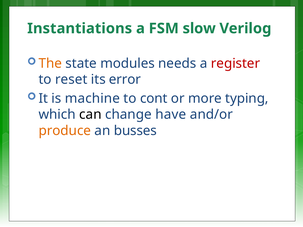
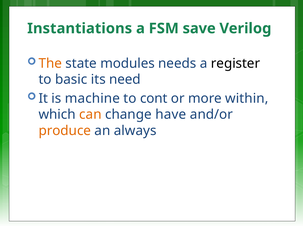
slow: slow -> save (199, 28)
register colour: red -> black (236, 63)
reset: reset -> basic (71, 80)
error: error -> need (125, 80)
typing: typing -> within (247, 98)
can colour: black -> orange (90, 115)
busses: busses -> always (135, 131)
